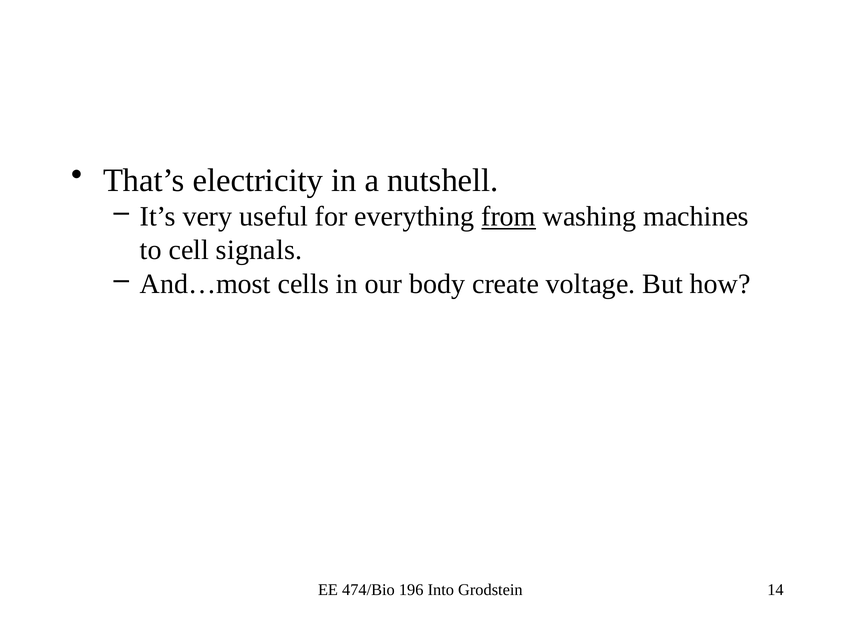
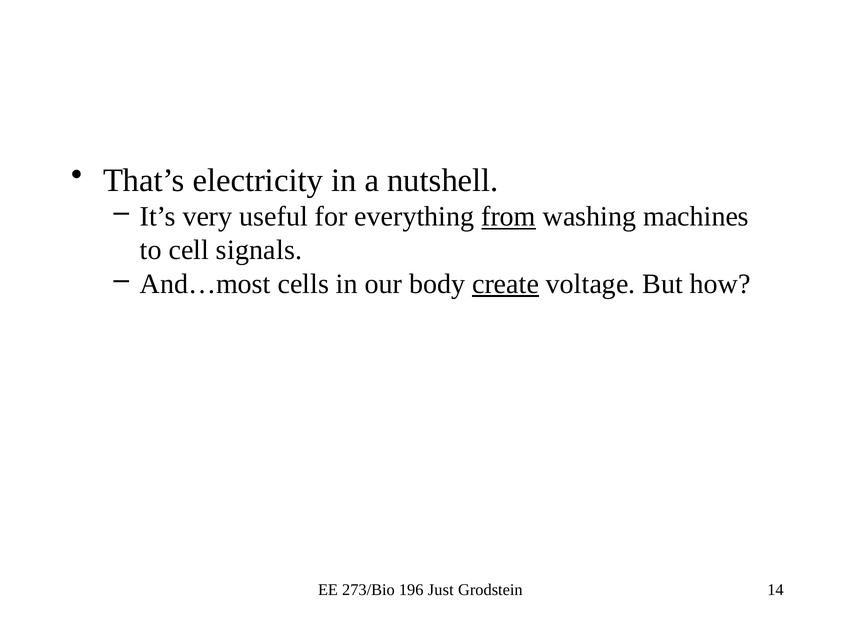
create underline: none -> present (506, 284)
474/Bio: 474/Bio -> 273/Bio (368, 590)
Into: Into -> Just (441, 590)
